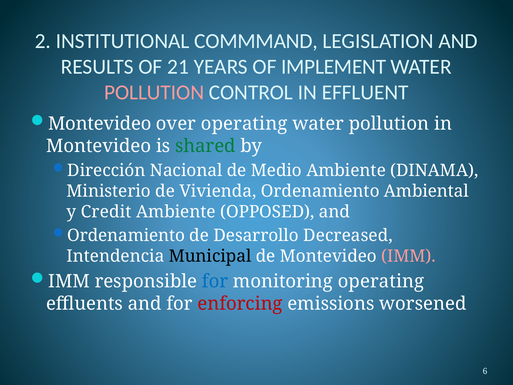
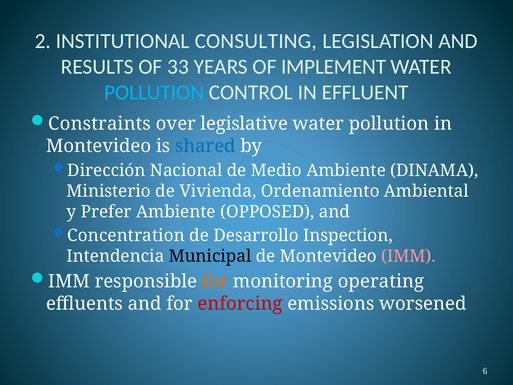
COMMMAND: COMMMAND -> CONSULTING (256, 41)
21: 21 -> 33 (178, 67)
POLLUTION colour: pink -> light blue (154, 92)
Montevideo: Montevideo -> Constraints (100, 124)
over operating: operating -> legislative (244, 124)
shared colour: green -> blue (205, 146)
Credit: Credit -> Prefer (106, 212)
Ordenamiento: Ordenamiento -> Concentration (126, 236)
Decreased: Decreased -> Inspection (348, 236)
for colour: blue -> orange (215, 281)
